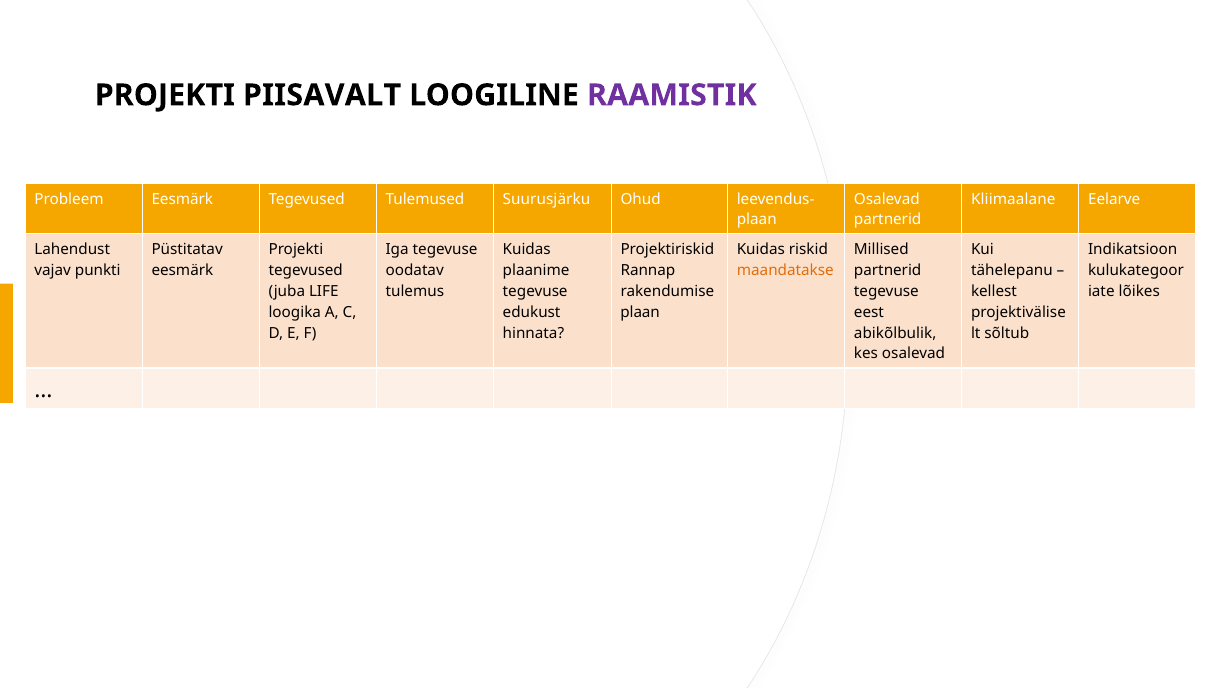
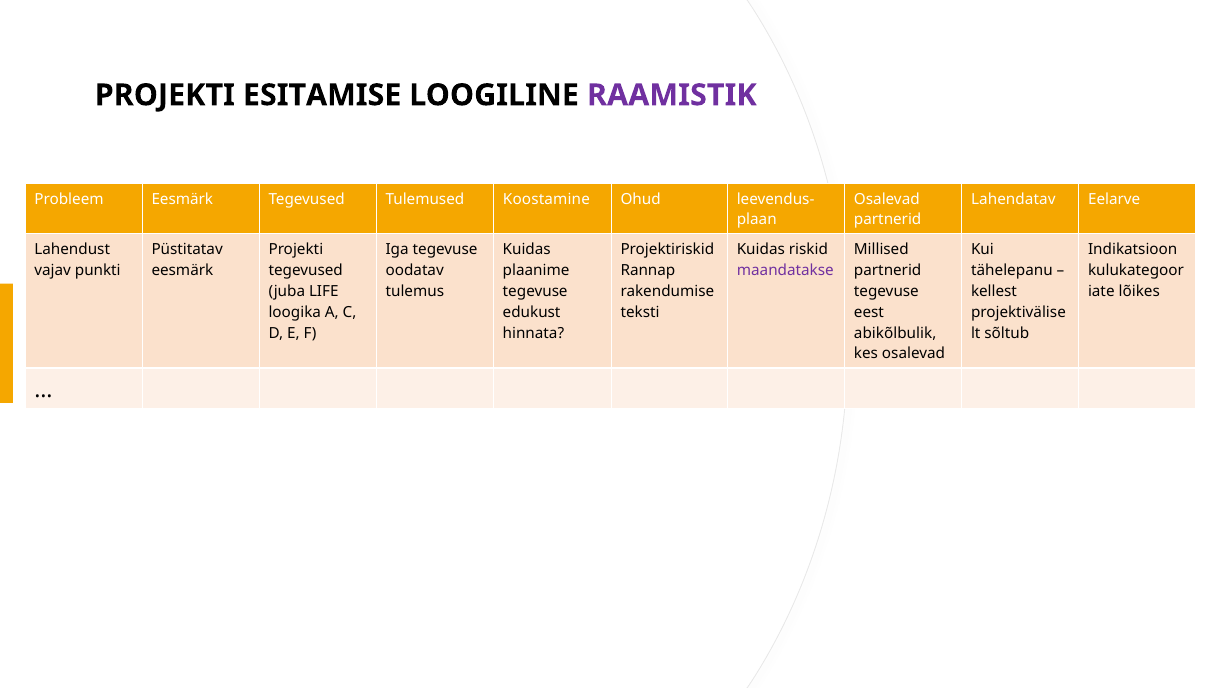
PIISAVALT: PIISAVALT -> ESITAMISE (322, 95)
Suurusjärku: Suurusjärku -> Koostamine (546, 199)
Kliimaalane: Kliimaalane -> Lahendatav (1013, 199)
maandatakse colour: orange -> purple (785, 271)
plaan: plaan -> teksti (640, 312)
